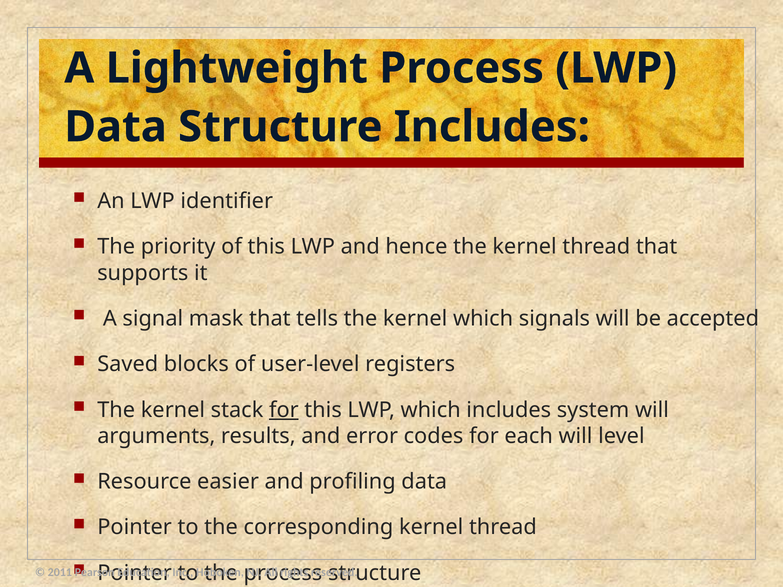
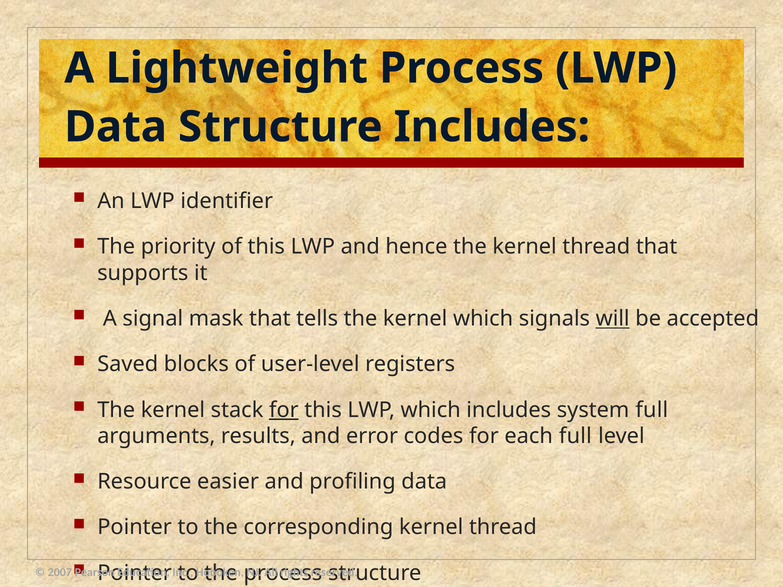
will underline: none -> present (613, 319)
system will: will -> full (652, 410)
each will: will -> full (575, 436)
2011: 2011 -> 2007 (60, 572)
